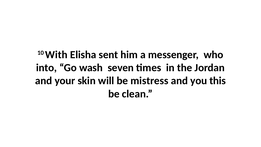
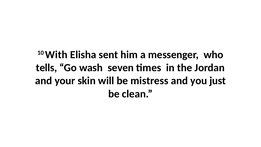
into: into -> tells (47, 68)
this: this -> just (218, 81)
